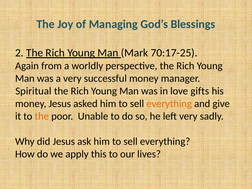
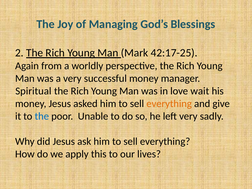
70:17-25: 70:17-25 -> 42:17-25 (174, 53)
gifts: gifts -> wait (200, 91)
the colour: orange -> blue (42, 116)
